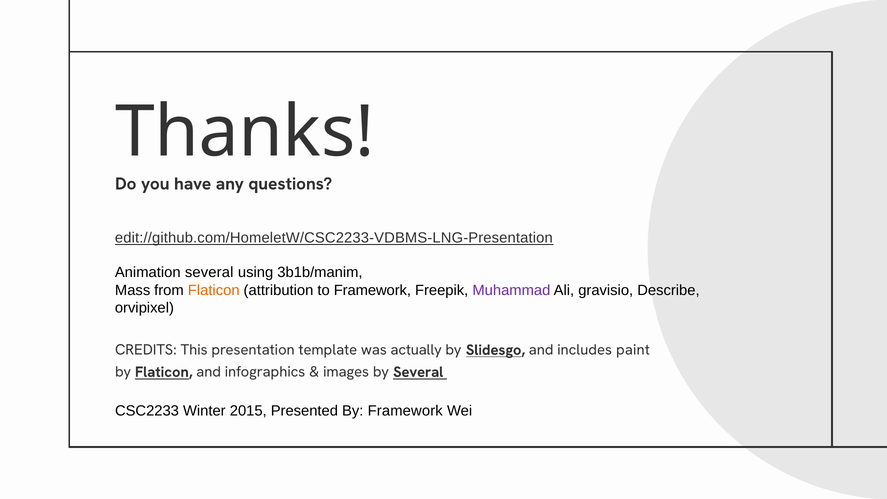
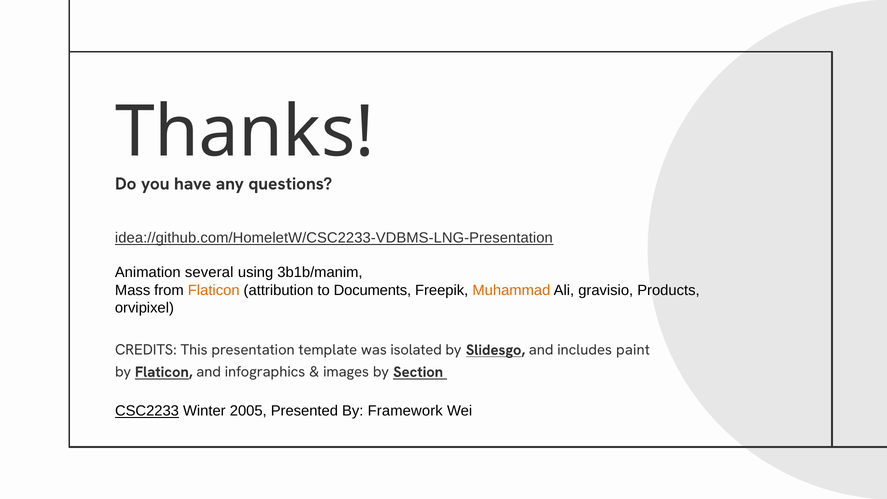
edit://github.com/HomeletW/CSC2233-VDBMS-LNG-Presentation: edit://github.com/HomeletW/CSC2233-VDBMS-LNG-Presentation -> idea://github.com/HomeletW/CSC2233-VDBMS-LNG-Presentation (334, 238)
to Framework: Framework -> Documents (372, 290)
Muhammad colour: purple -> orange (511, 290)
Describe: Describe -> Products (668, 290)
actually: actually -> isolated (416, 350)
by Several: Several -> Section (418, 372)
CSC2233 underline: none -> present (147, 411)
2015: 2015 -> 2005 (248, 411)
